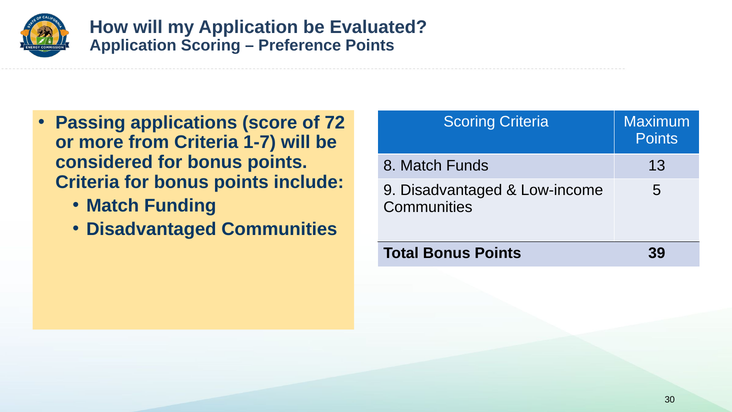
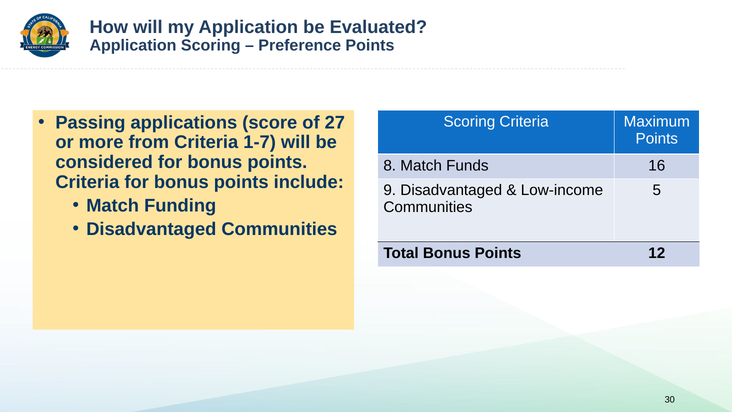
72: 72 -> 27 (335, 123)
13: 13 -> 16 (657, 165)
39: 39 -> 12 (657, 253)
